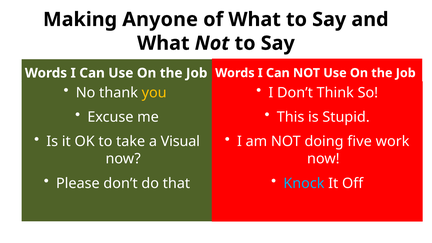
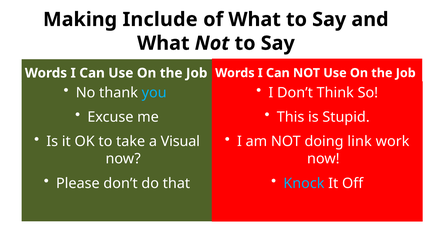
Anyone: Anyone -> Include (160, 19)
you colour: yellow -> light blue (154, 93)
five: five -> link (360, 142)
